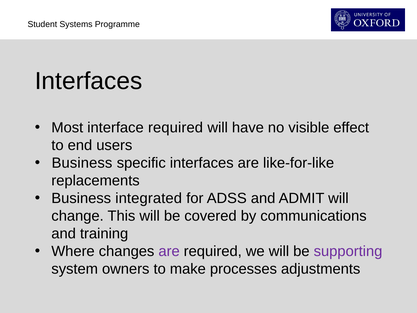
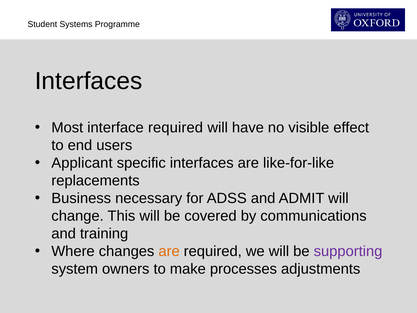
Business: Business -> Applicant (82, 163)
integrated: integrated -> necessary (149, 198)
are colour: purple -> orange (169, 251)
